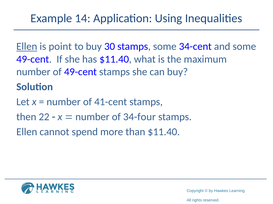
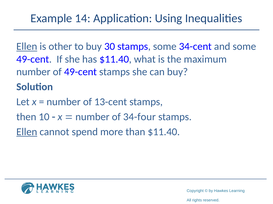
point: point -> other (60, 47)
41-cent: 41-cent -> 13-cent (111, 102)
22: 22 -> 10 (44, 117)
Ellen underline: none -> present (27, 132)
